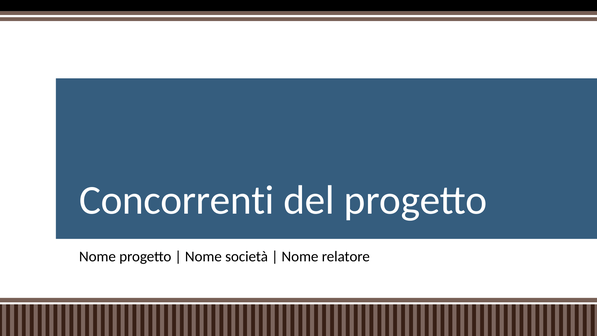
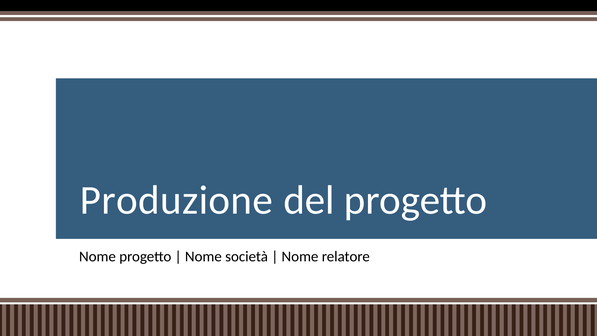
Concorrenti: Concorrenti -> Produzione (176, 200)
